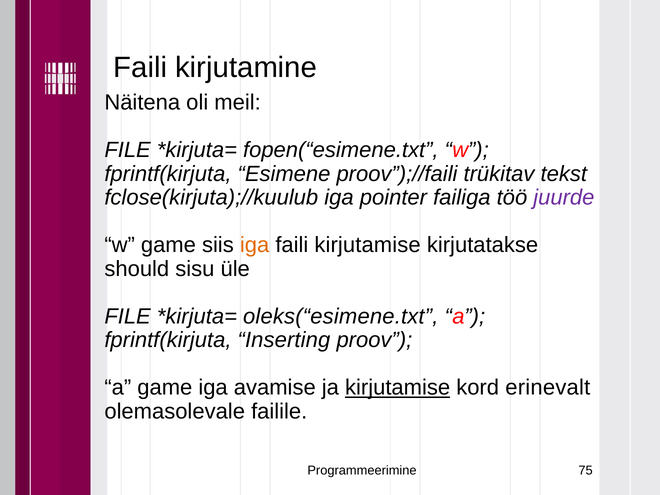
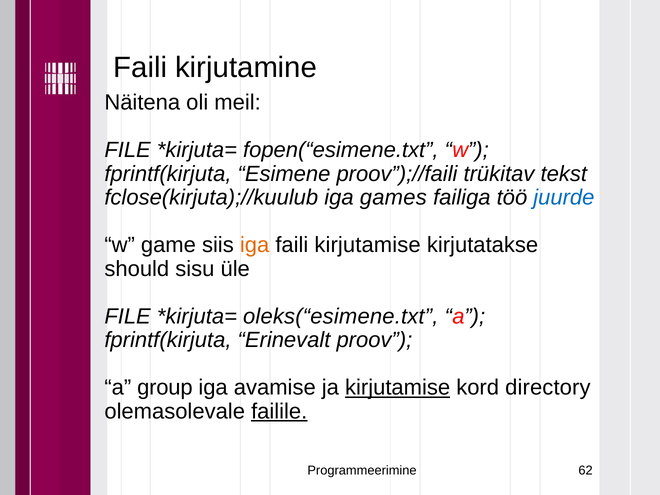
pointer: pointer -> games (393, 198)
juurde colour: purple -> blue (564, 198)
Inserting: Inserting -> Erinevalt (284, 340)
a game: game -> group (165, 388)
erinevalt: erinevalt -> directory (548, 388)
failile underline: none -> present (279, 411)
75: 75 -> 62 (586, 471)
